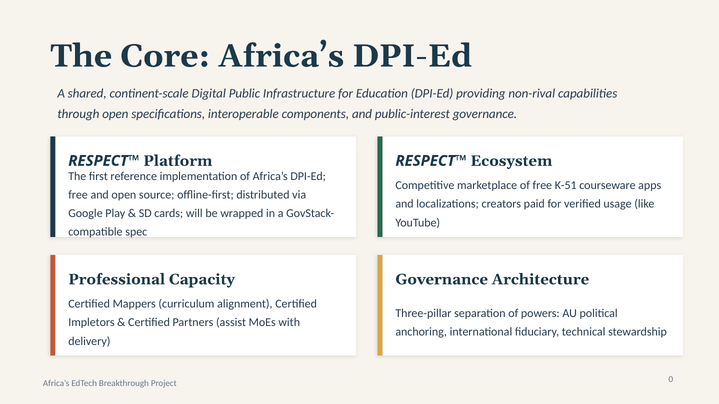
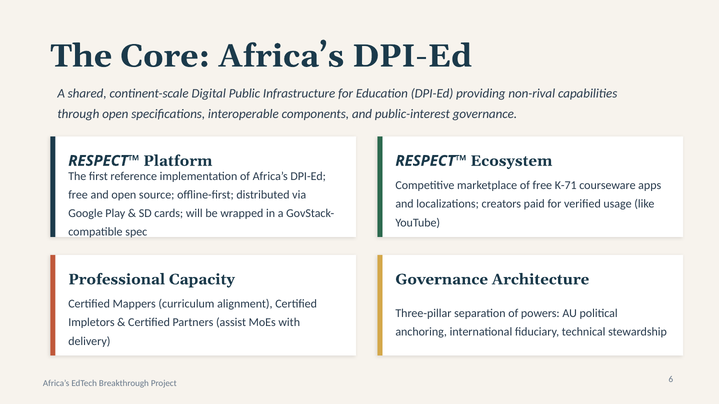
K-51: K-51 -> K-71 (566, 186)
0: 0 -> 6 (671, 380)
